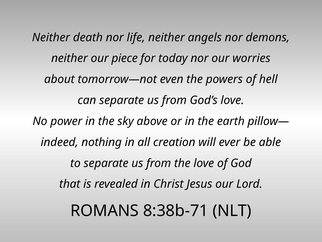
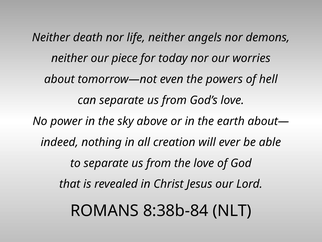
pillow—: pillow— -> about— (268, 121)
8:38b-71: 8:38b-71 -> 8:38b-84 (176, 210)
